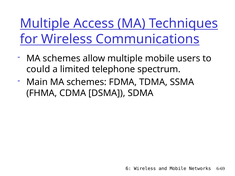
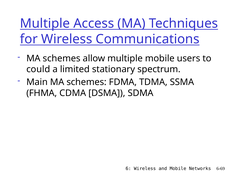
telephone: telephone -> stationary (114, 69)
